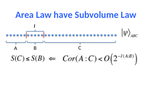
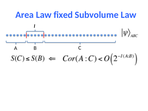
have: have -> fixed (63, 15)
